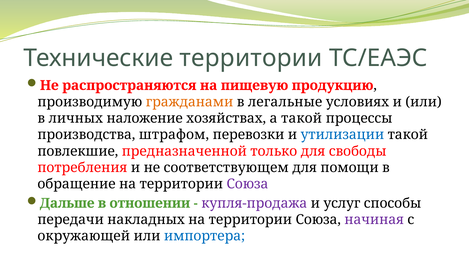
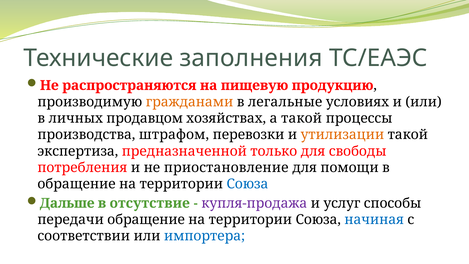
Технические территории: территории -> заполнения (251, 58)
наложение: наложение -> продавцом (145, 118)
утилизации colour: blue -> orange (342, 135)
повлекшие: повлекшие -> экспертиза (78, 151)
соответствующем: соответствующем -> приостановление (226, 167)
Союза colour: purple -> blue (247, 184)
отношении: отношении -> отсутствие (150, 203)
передачи накладных: накладных -> обращение (146, 219)
начиная colour: purple -> blue (374, 219)
окружающей: окружающей -> соответствии (84, 236)
